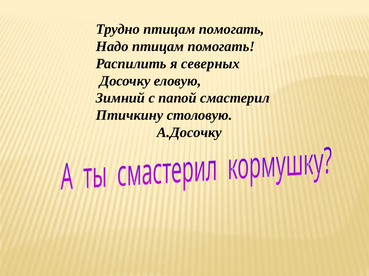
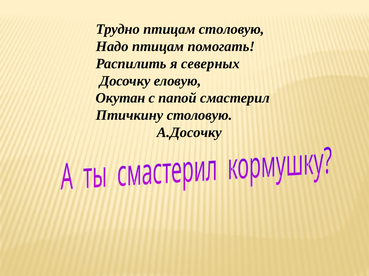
Трудно птицам помогать: помогать -> столовую (232, 29)
Зимний: Зимний -> Окутан (120, 98)
